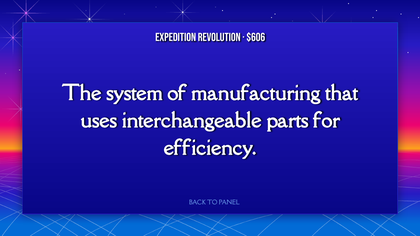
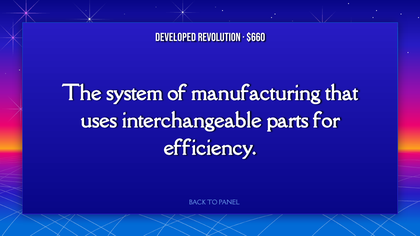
Expedition: Expedition -> Developed (176, 37)
$606: $606 -> $660 (256, 37)
